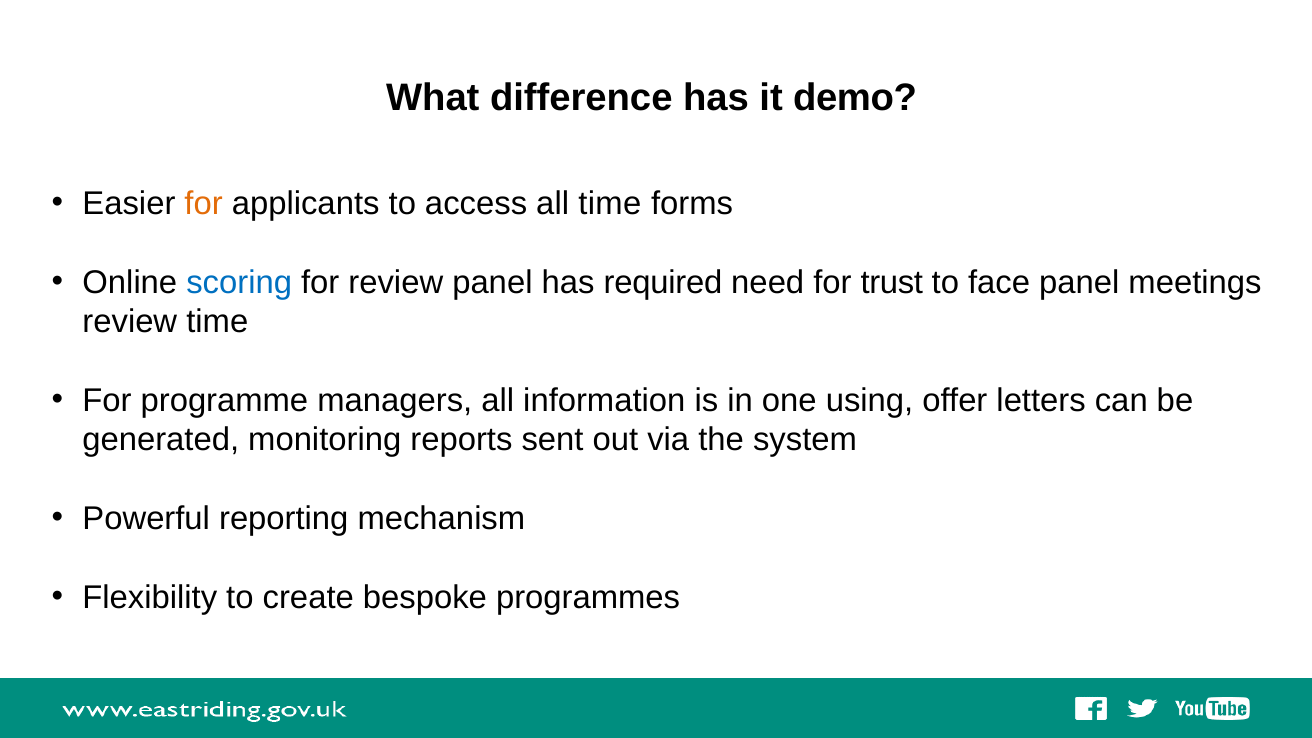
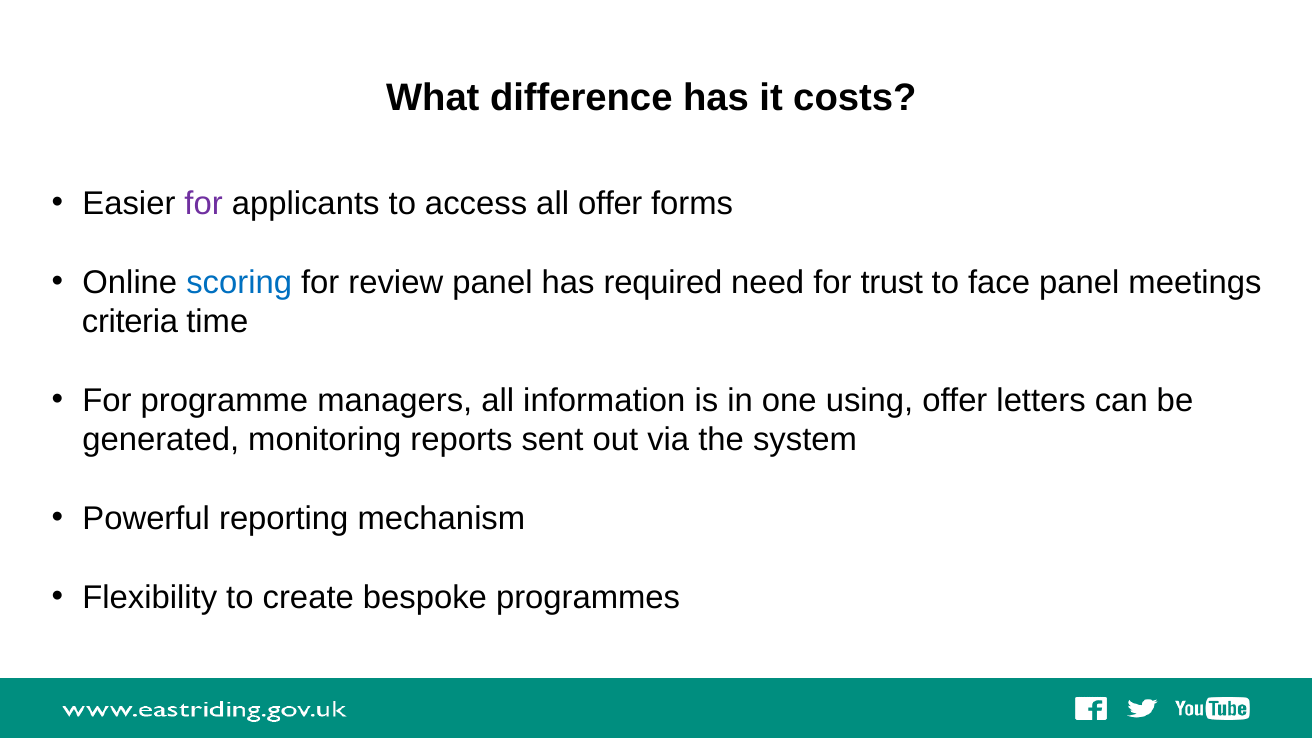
demo: demo -> costs (855, 97)
for colour: orange -> purple (204, 204)
all time: time -> offer (610, 204)
review: review -> criteria (130, 322)
